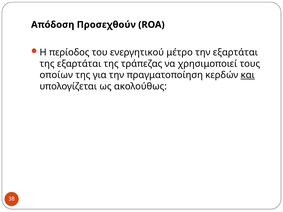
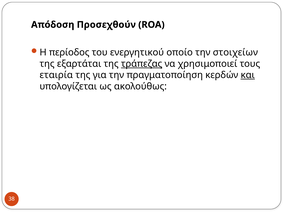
μέτρο: μέτρο -> οποίο (180, 53)
την εξαρτάται: εξαρτάται -> στοιχείων (235, 53)
τράπεζας underline: none -> present (142, 64)
οποίων: οποίων -> εταιρία (56, 75)
